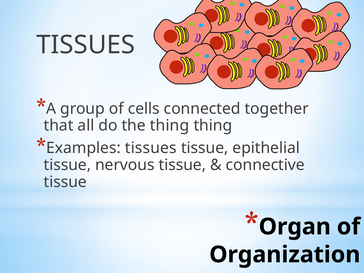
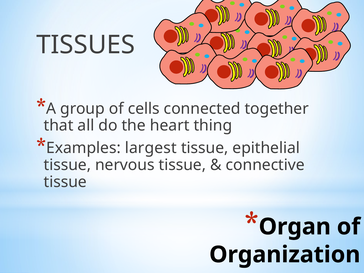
the thing: thing -> heart (170, 126)
Examples tissues: tissues -> largest (151, 148)
